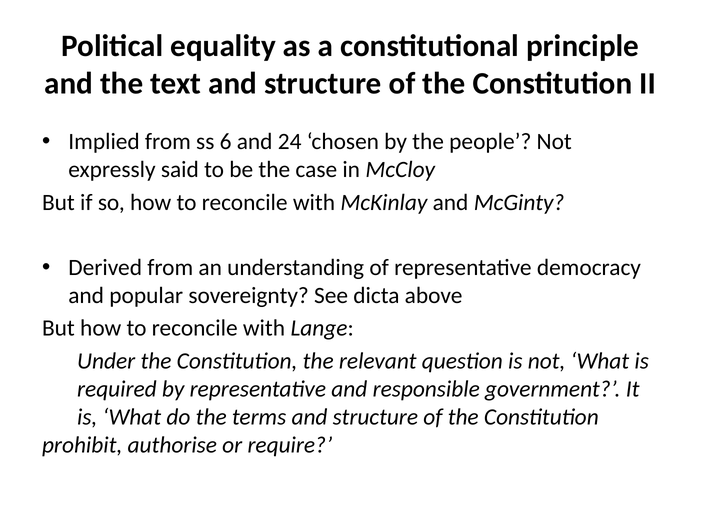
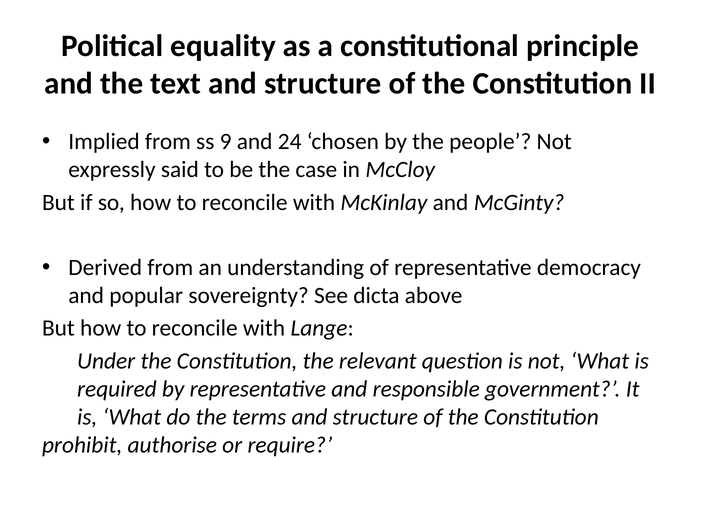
6: 6 -> 9 (226, 142)
